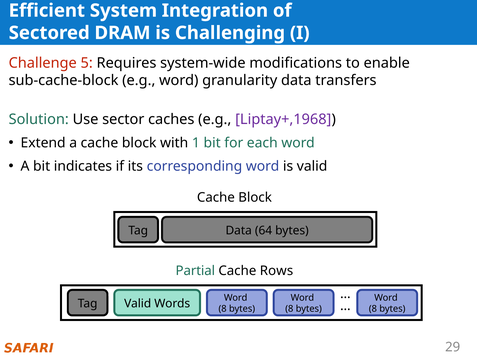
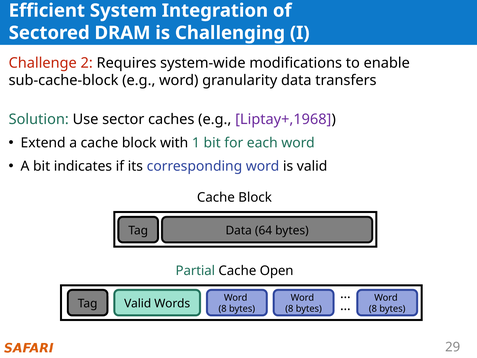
5: 5 -> 2 (87, 63)
Rows: Rows -> Open (277, 271)
